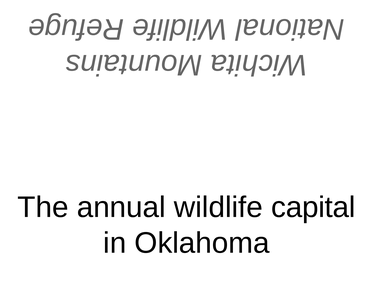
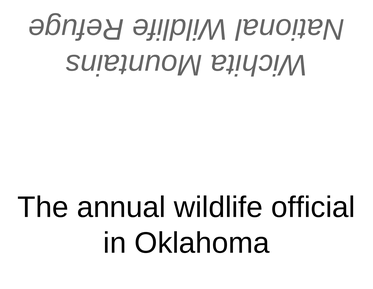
capital: capital -> official (313, 207)
